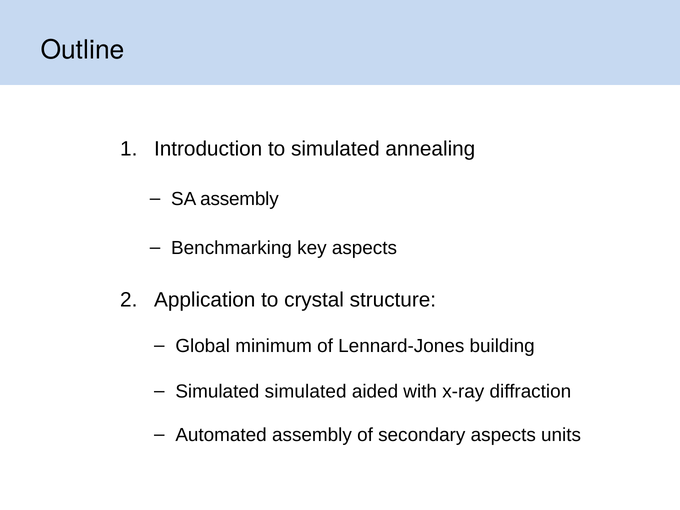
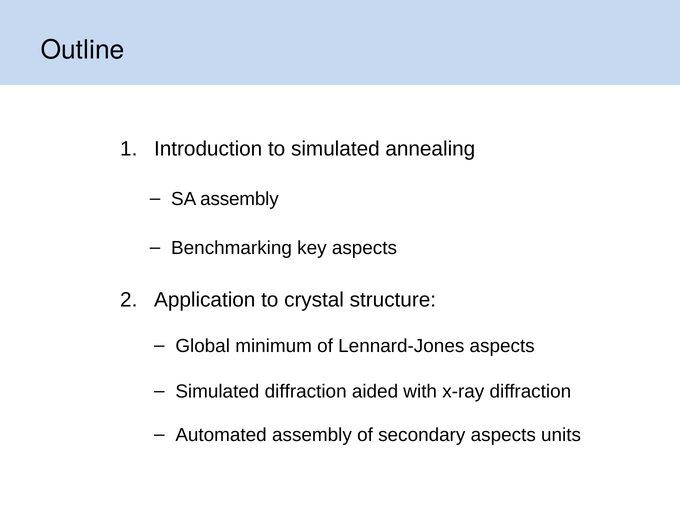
Lennard-Jones building: building -> aspects (502, 346)
Simulated simulated: simulated -> diffraction (306, 392)
